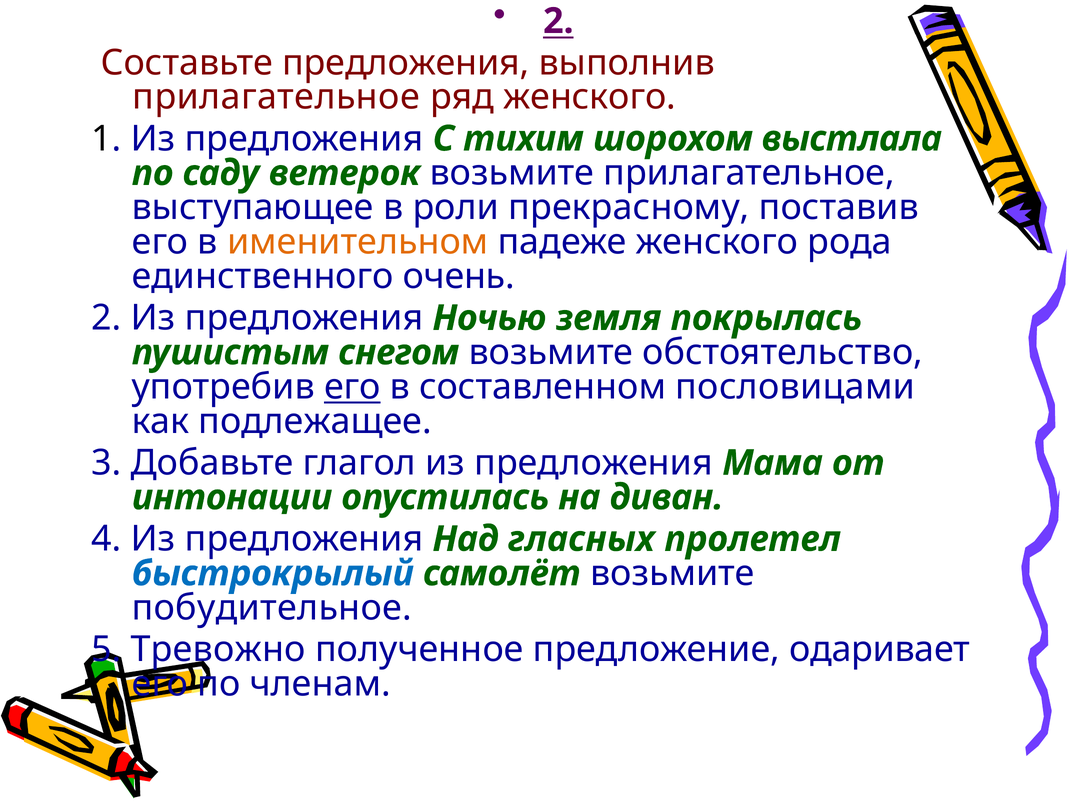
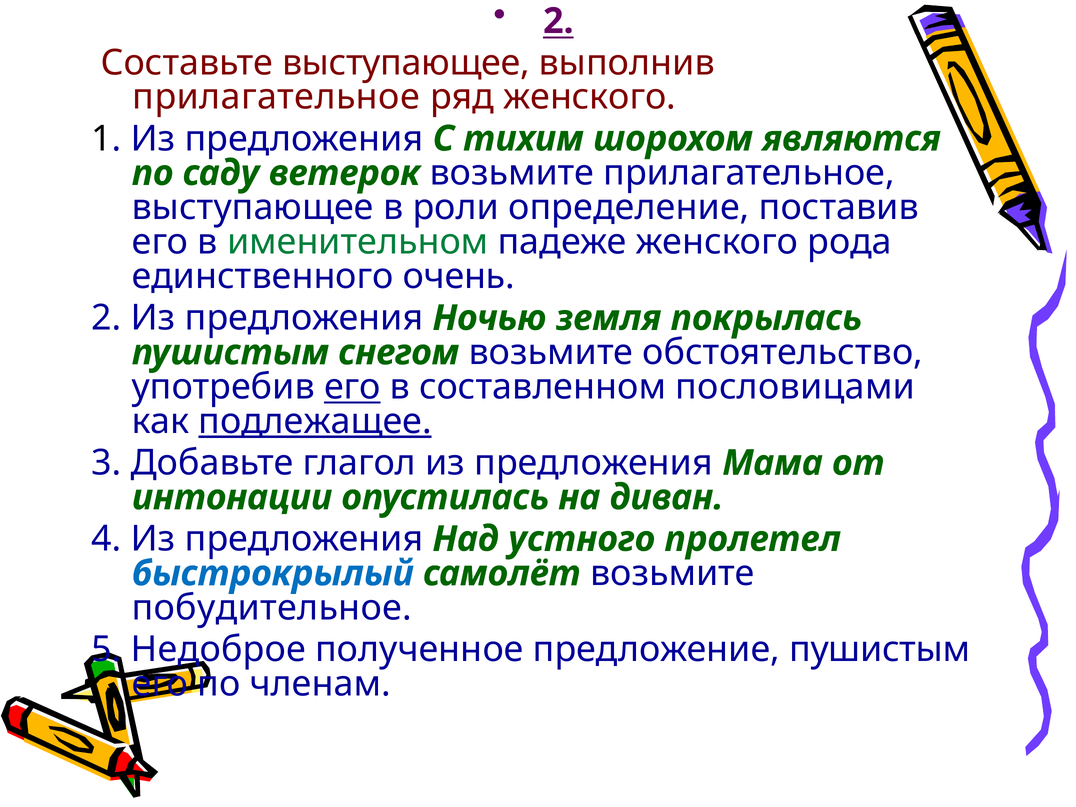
Составьте предложения: предложения -> выступающее (406, 63)
выстлала: выстлала -> являются (852, 139)
прекрасному: прекрасному -> определение (629, 208)
именительном colour: orange -> green (358, 242)
подлежащее underline: none -> present (315, 421)
гласных: гласных -> устного (582, 539)
Тревожно: Тревожно -> Недоброе (218, 650)
предложение одаривает: одаривает -> пушистым (880, 650)
